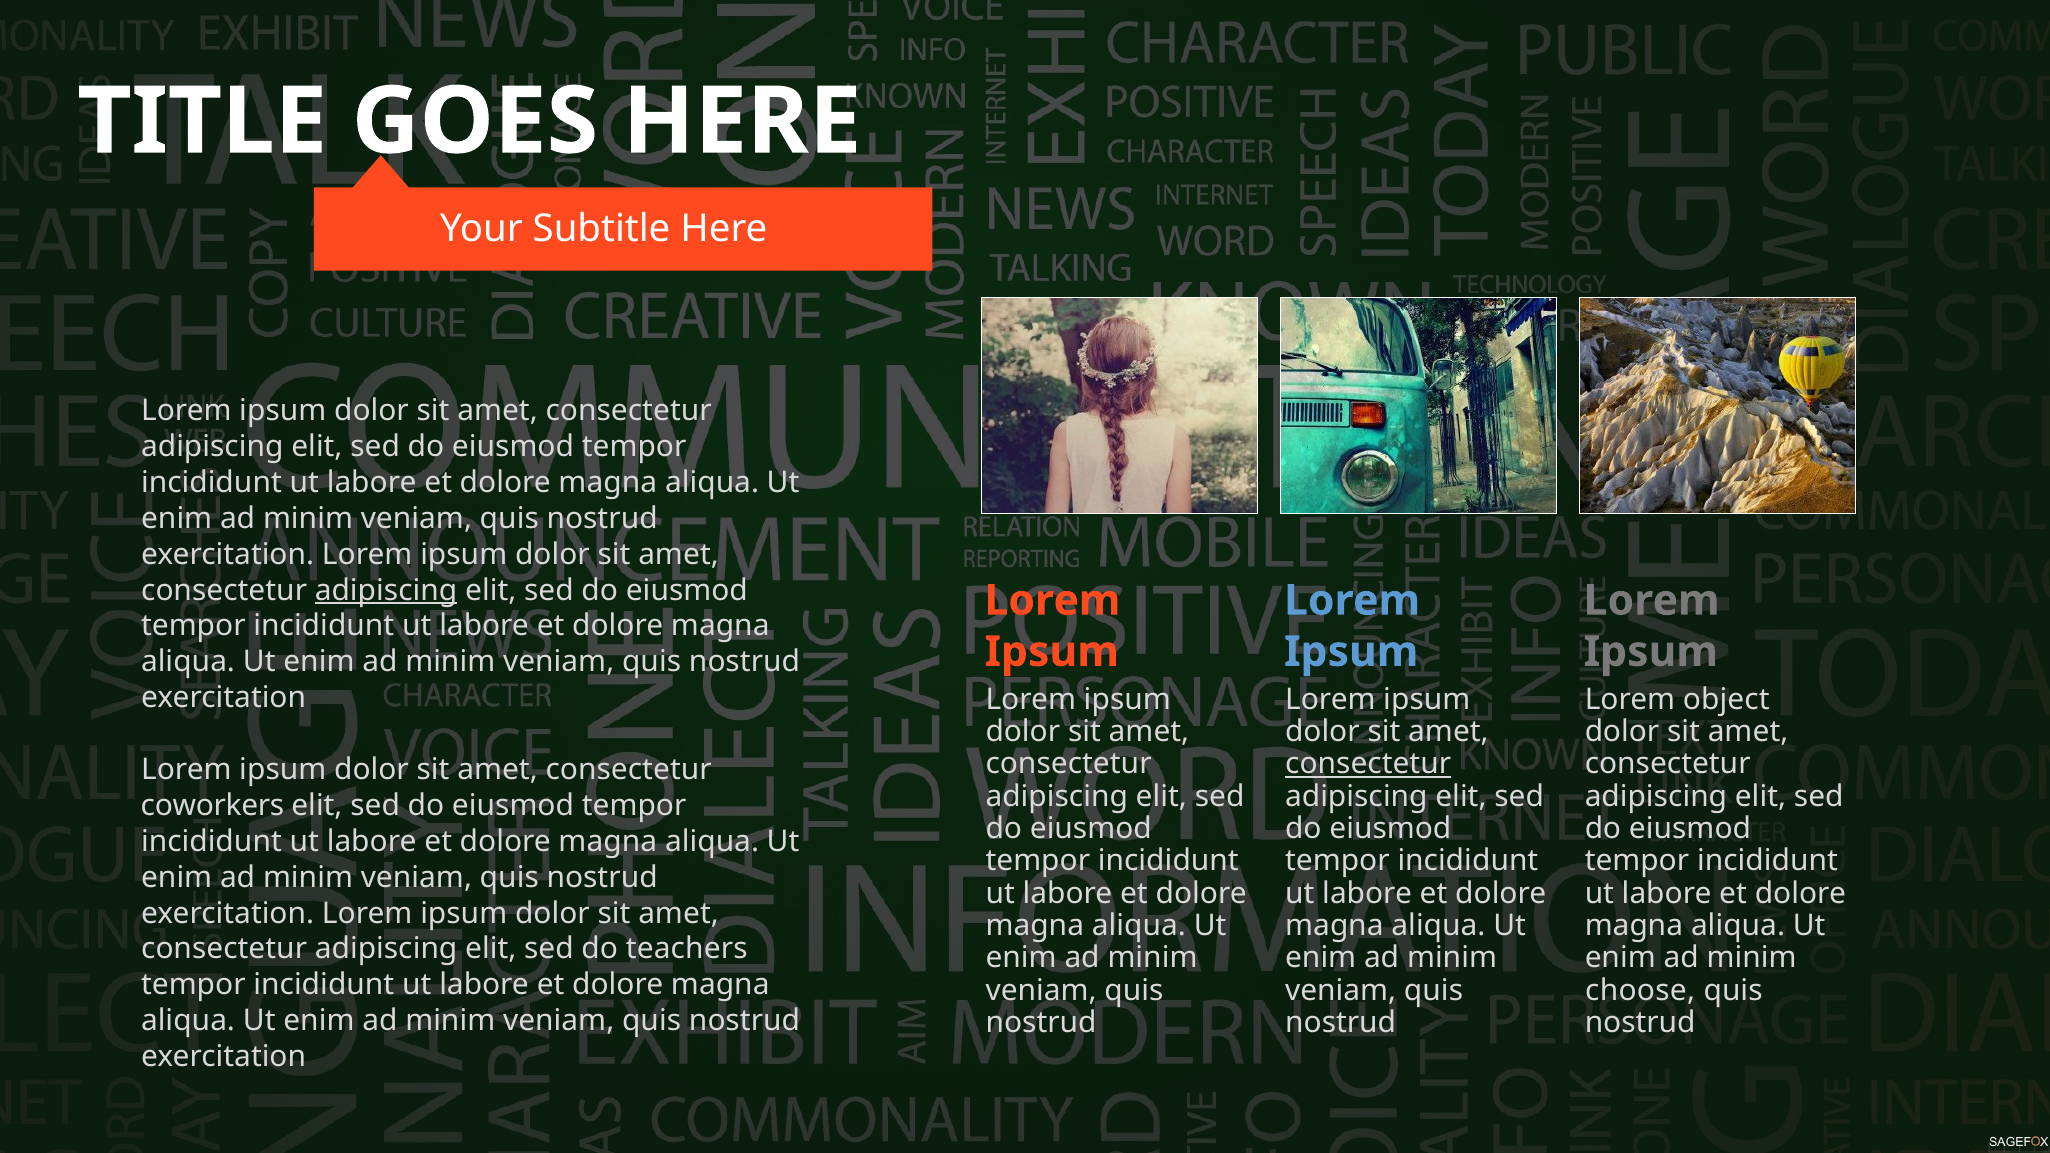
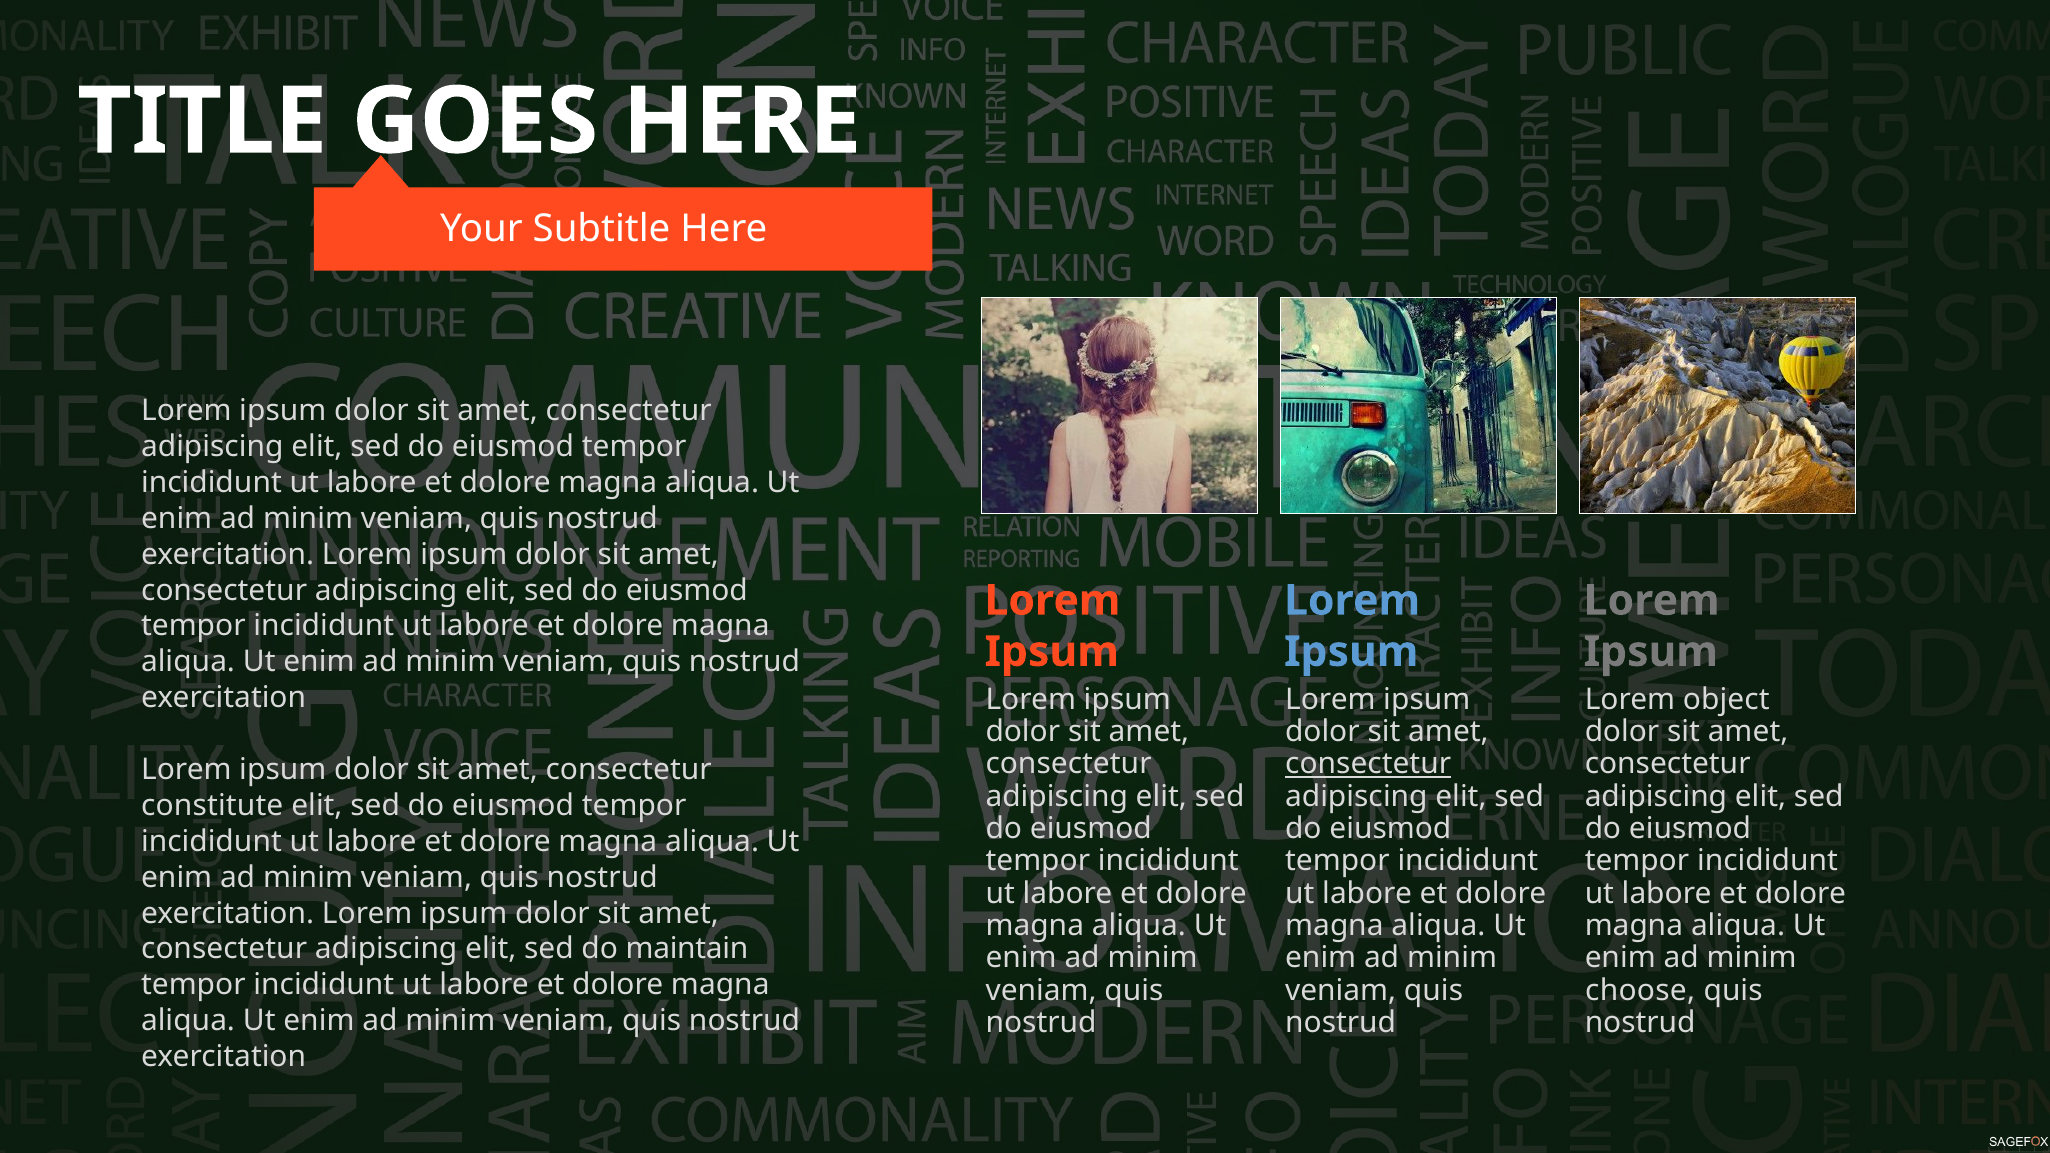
adipiscing underline: present -> none (386, 590)
coworkers: coworkers -> constitute (212, 806)
teachers: teachers -> maintain (687, 949)
